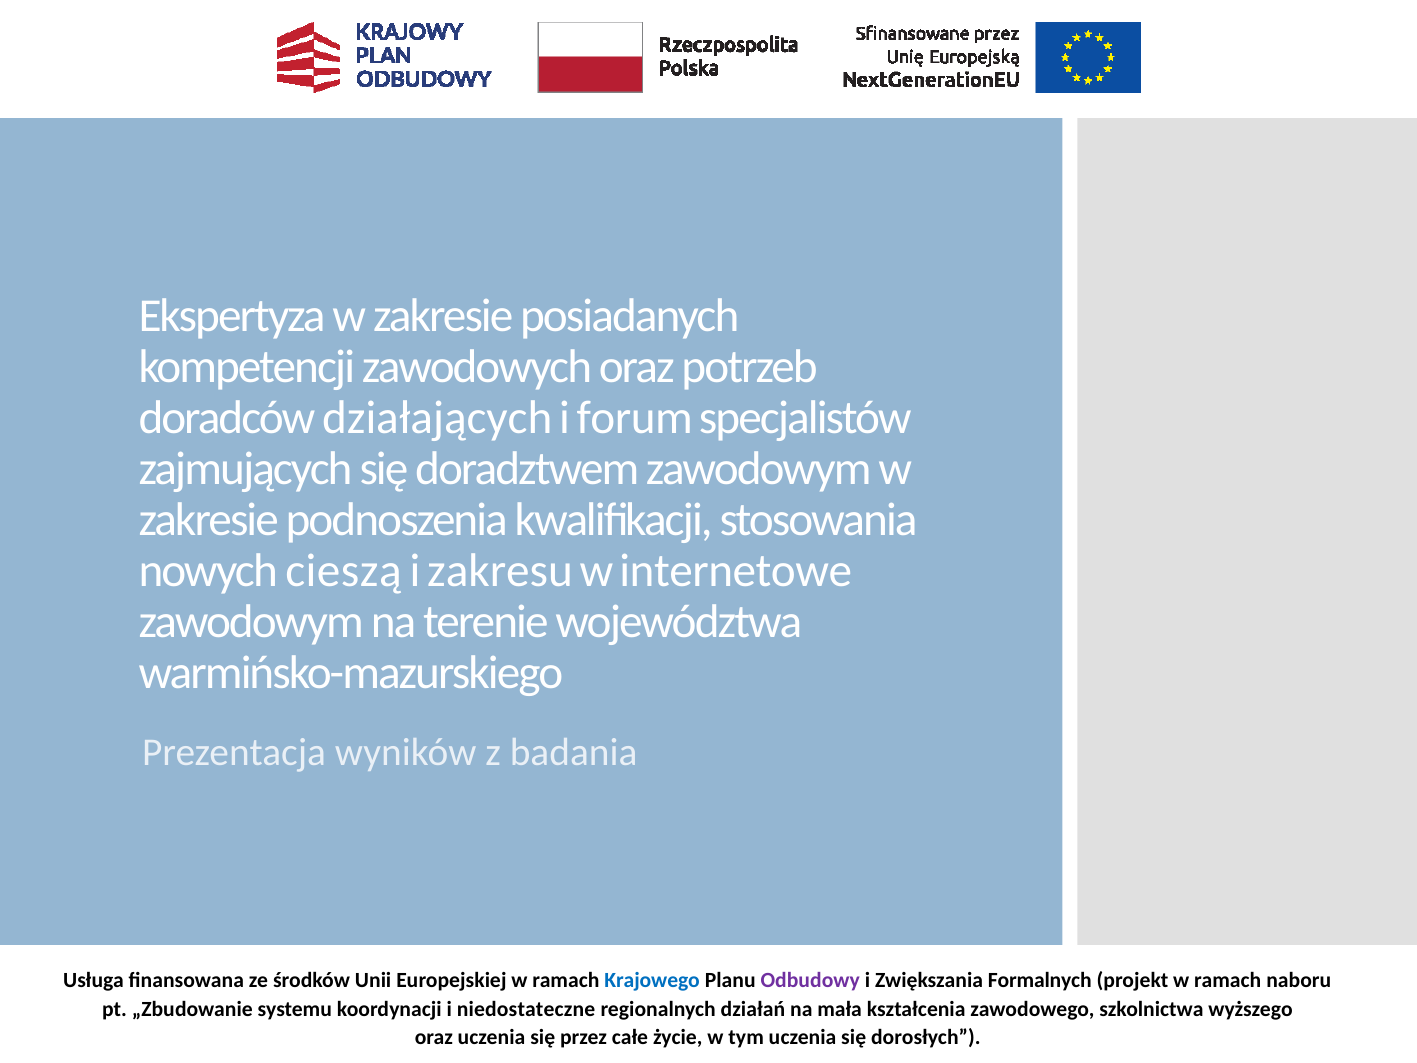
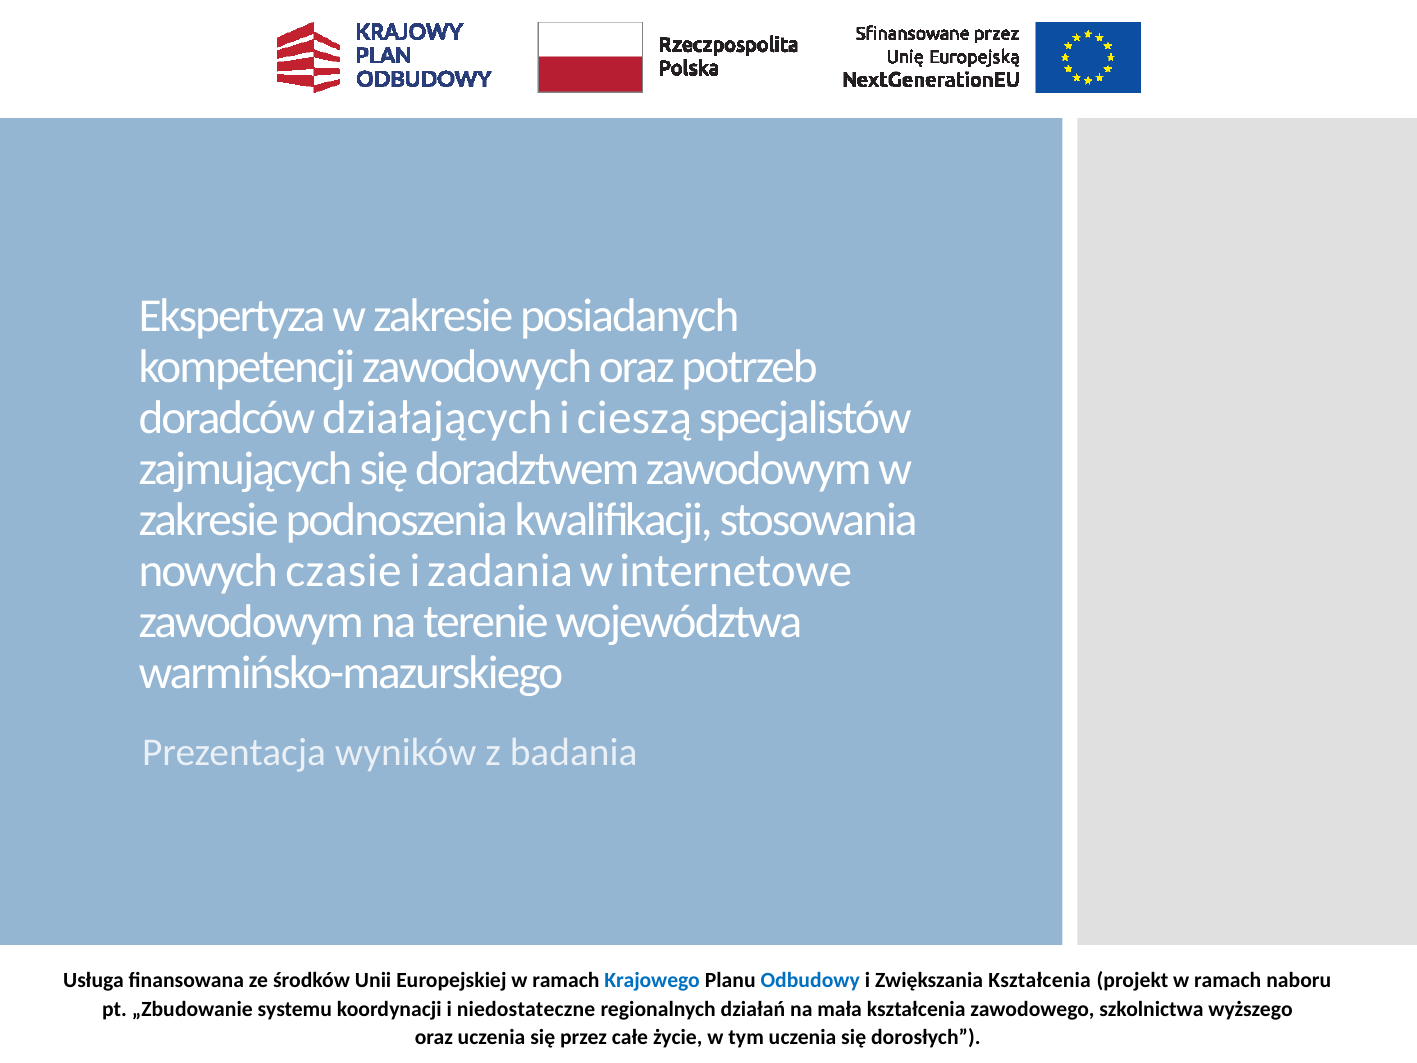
forum: forum -> cieszą (634, 418)
cieszą: cieszą -> czasie (343, 571)
zakresu: zakresu -> zadania (500, 571)
Odbudowy colour: purple -> blue (810, 980)
Zwiększania Formalnych: Formalnych -> Kształcenia (1040, 980)
